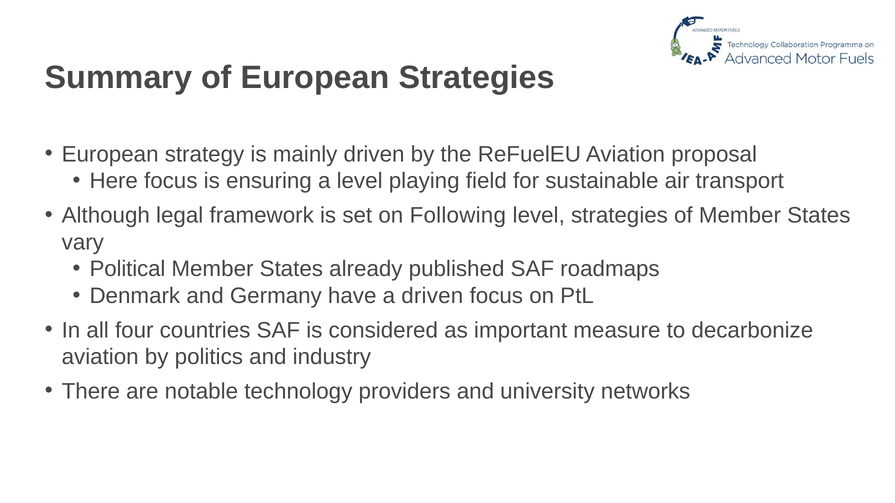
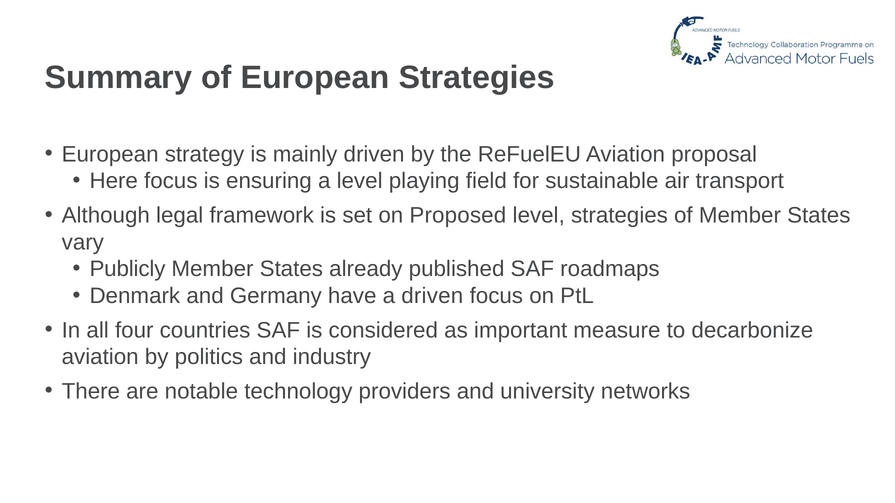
Following: Following -> Proposed (458, 216)
Political: Political -> Publicly (127, 269)
